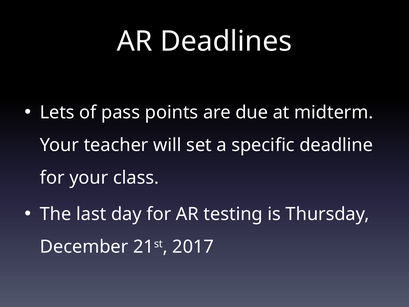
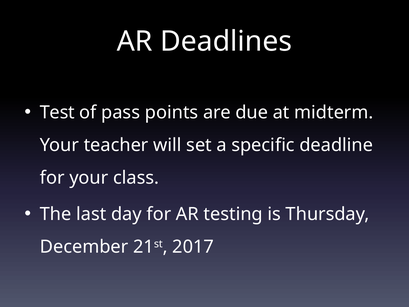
Lets: Lets -> Test (57, 112)
